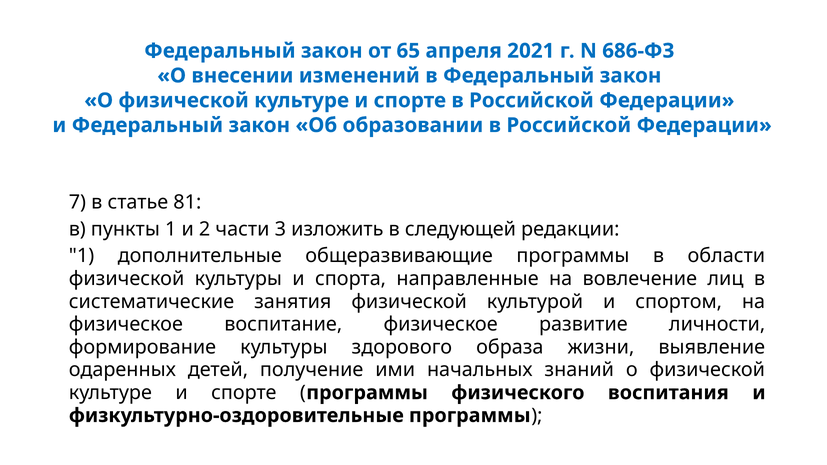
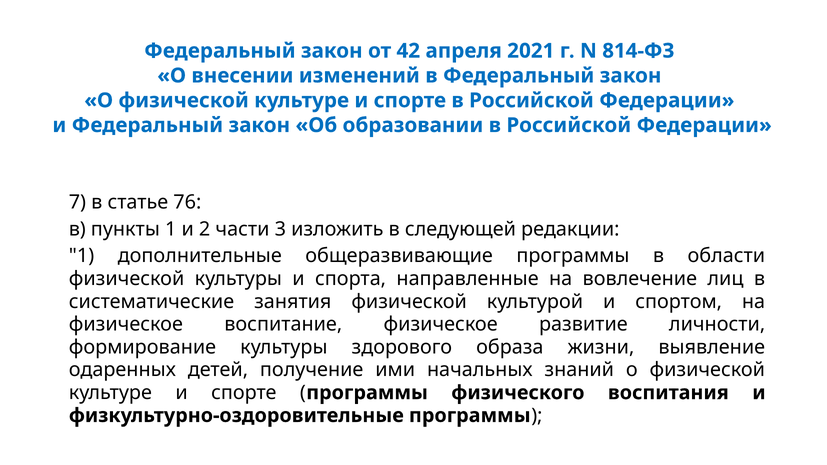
65: 65 -> 42 (408, 51)
686-ФЗ: 686-ФЗ -> 814-ФЗ (638, 51)
81: 81 -> 76 (187, 202)
